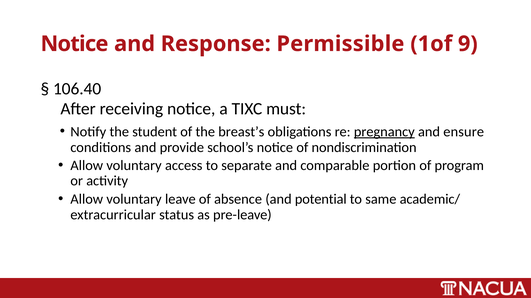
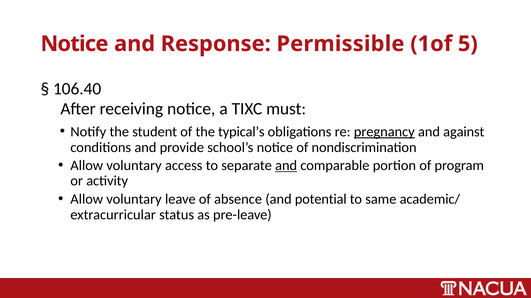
9: 9 -> 5 (468, 44)
breast’s: breast’s -> typical’s (241, 132)
ensure: ensure -> against (464, 132)
and underline: none -> present (286, 166)
